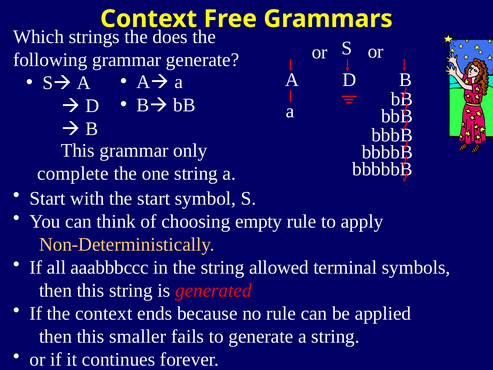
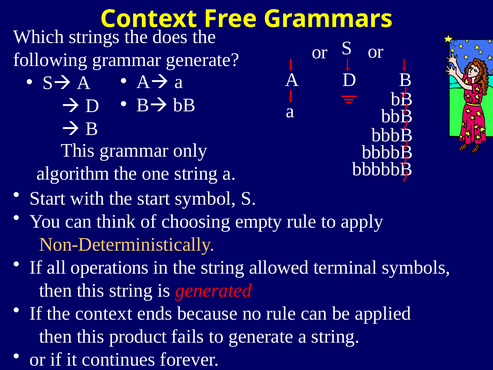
complete: complete -> algorithm (73, 173)
aaabbbccc: aaabbbccc -> operations (110, 267)
smaller: smaller -> product (138, 336)
